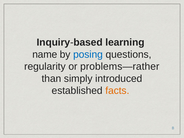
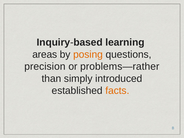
name: name -> areas (45, 54)
posing colour: blue -> orange (88, 54)
regularity: regularity -> precision (45, 66)
